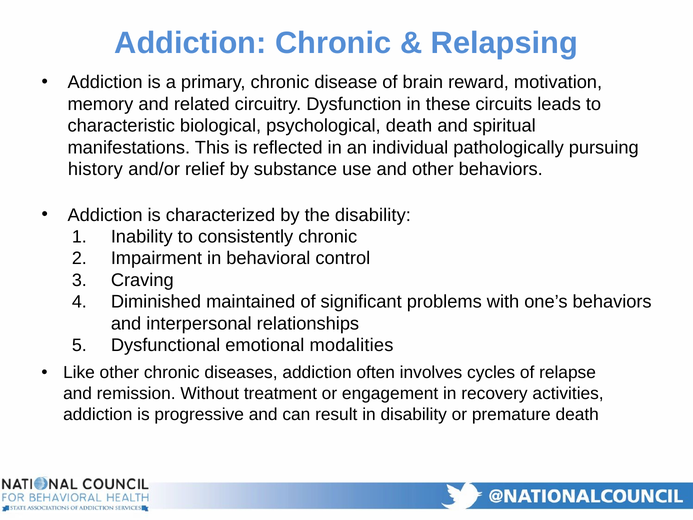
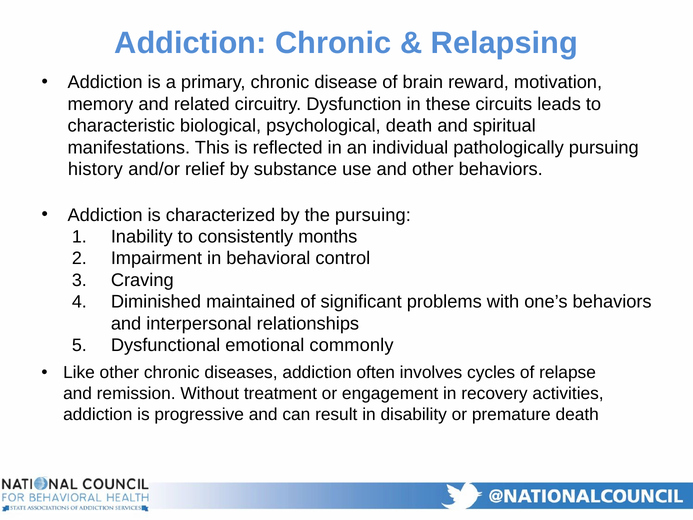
the disability: disability -> pursuing (373, 215)
consistently chronic: chronic -> months (328, 237)
modalities: modalities -> commonly (351, 345)
